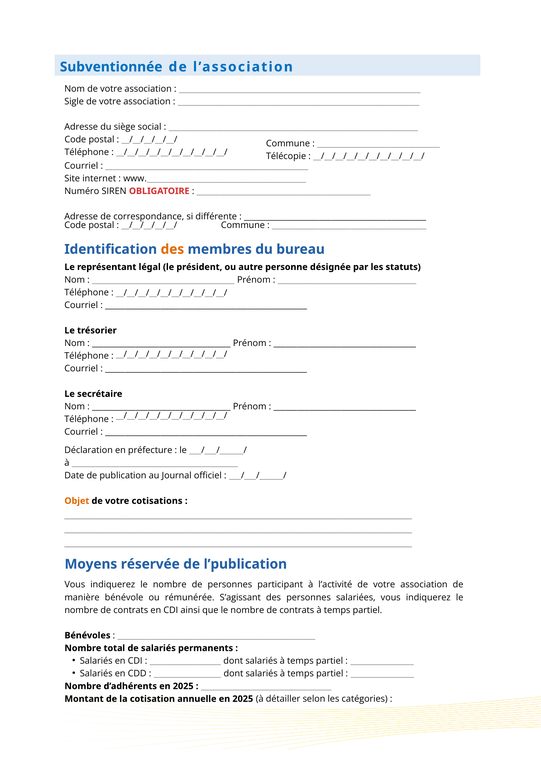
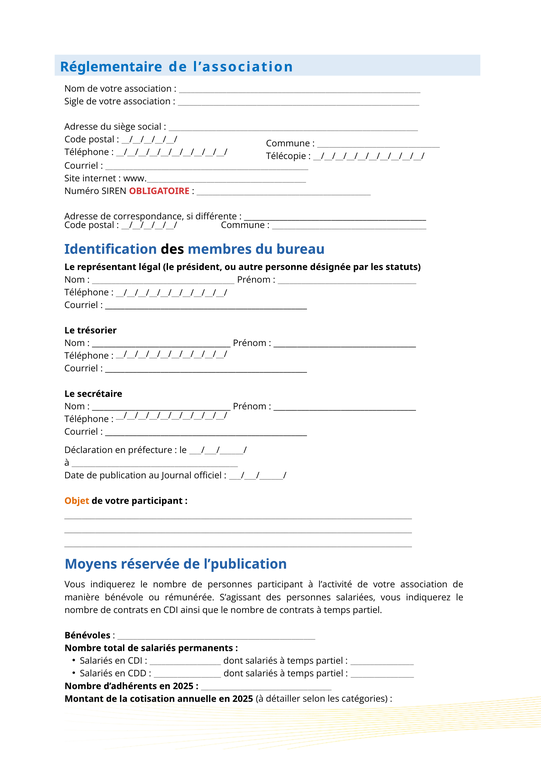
Subventionnée: Subventionnée -> Réglementaire (111, 67)
des colour: orange -> black (172, 249)
votre cotisations: cotisations -> participant (157, 501)
